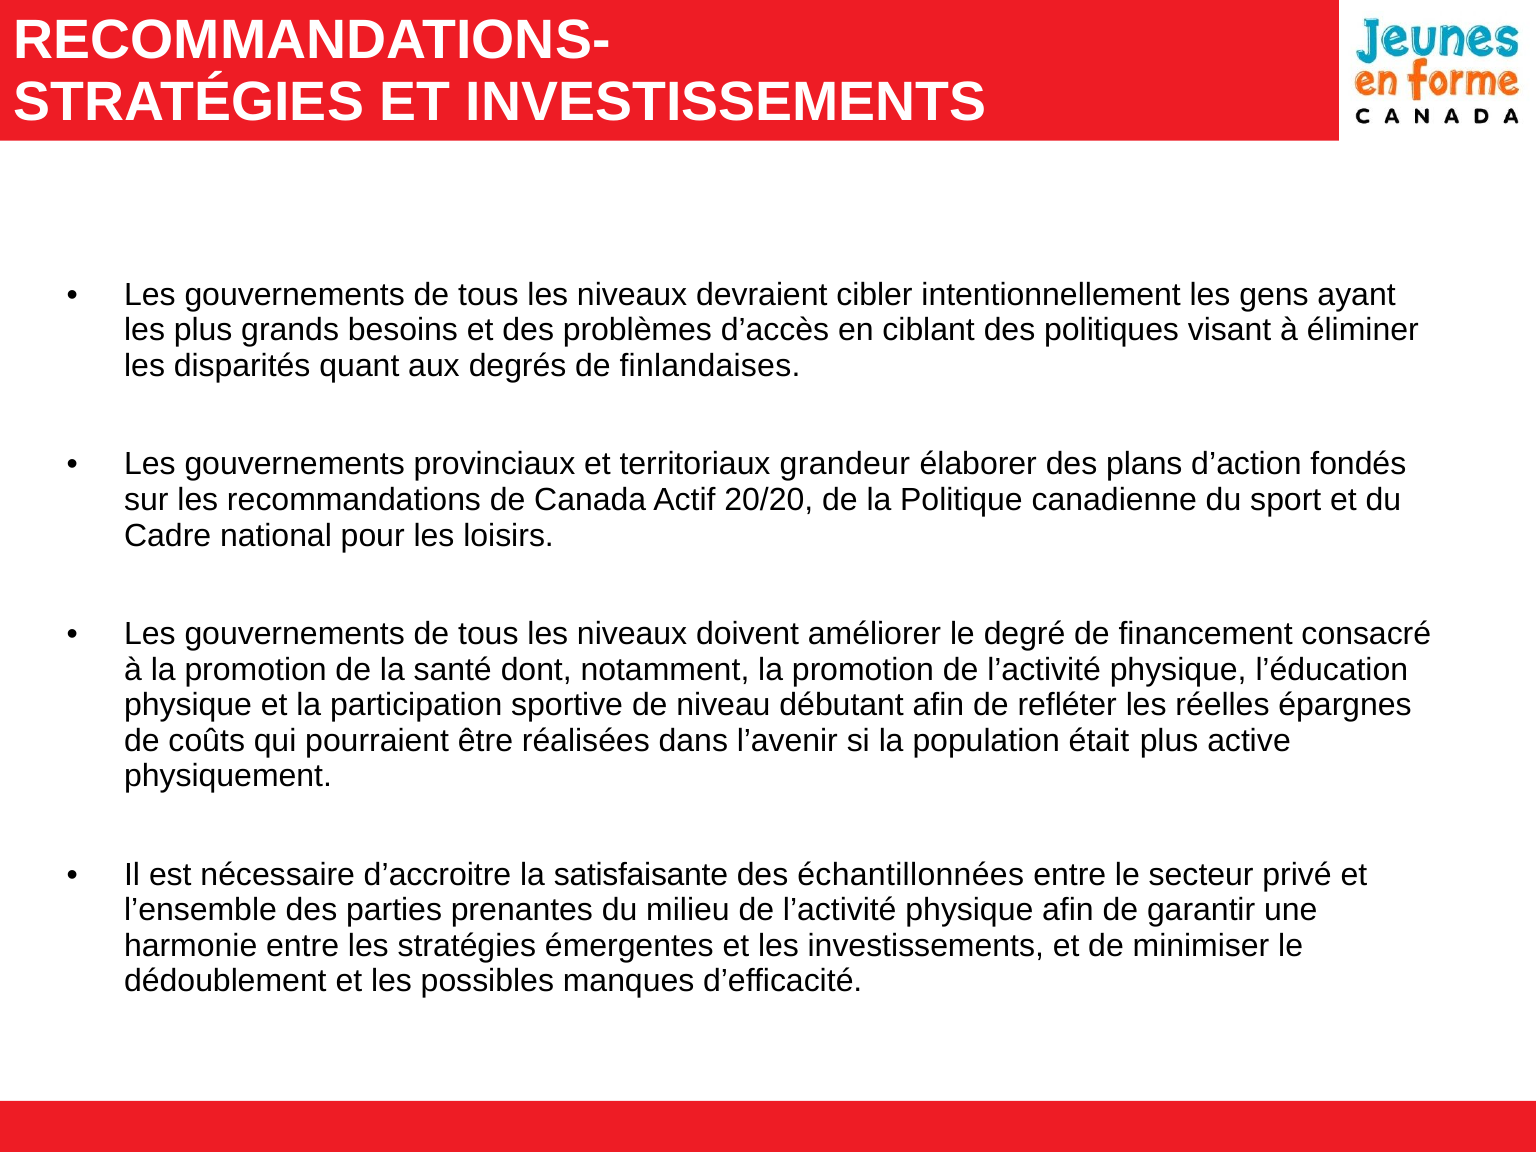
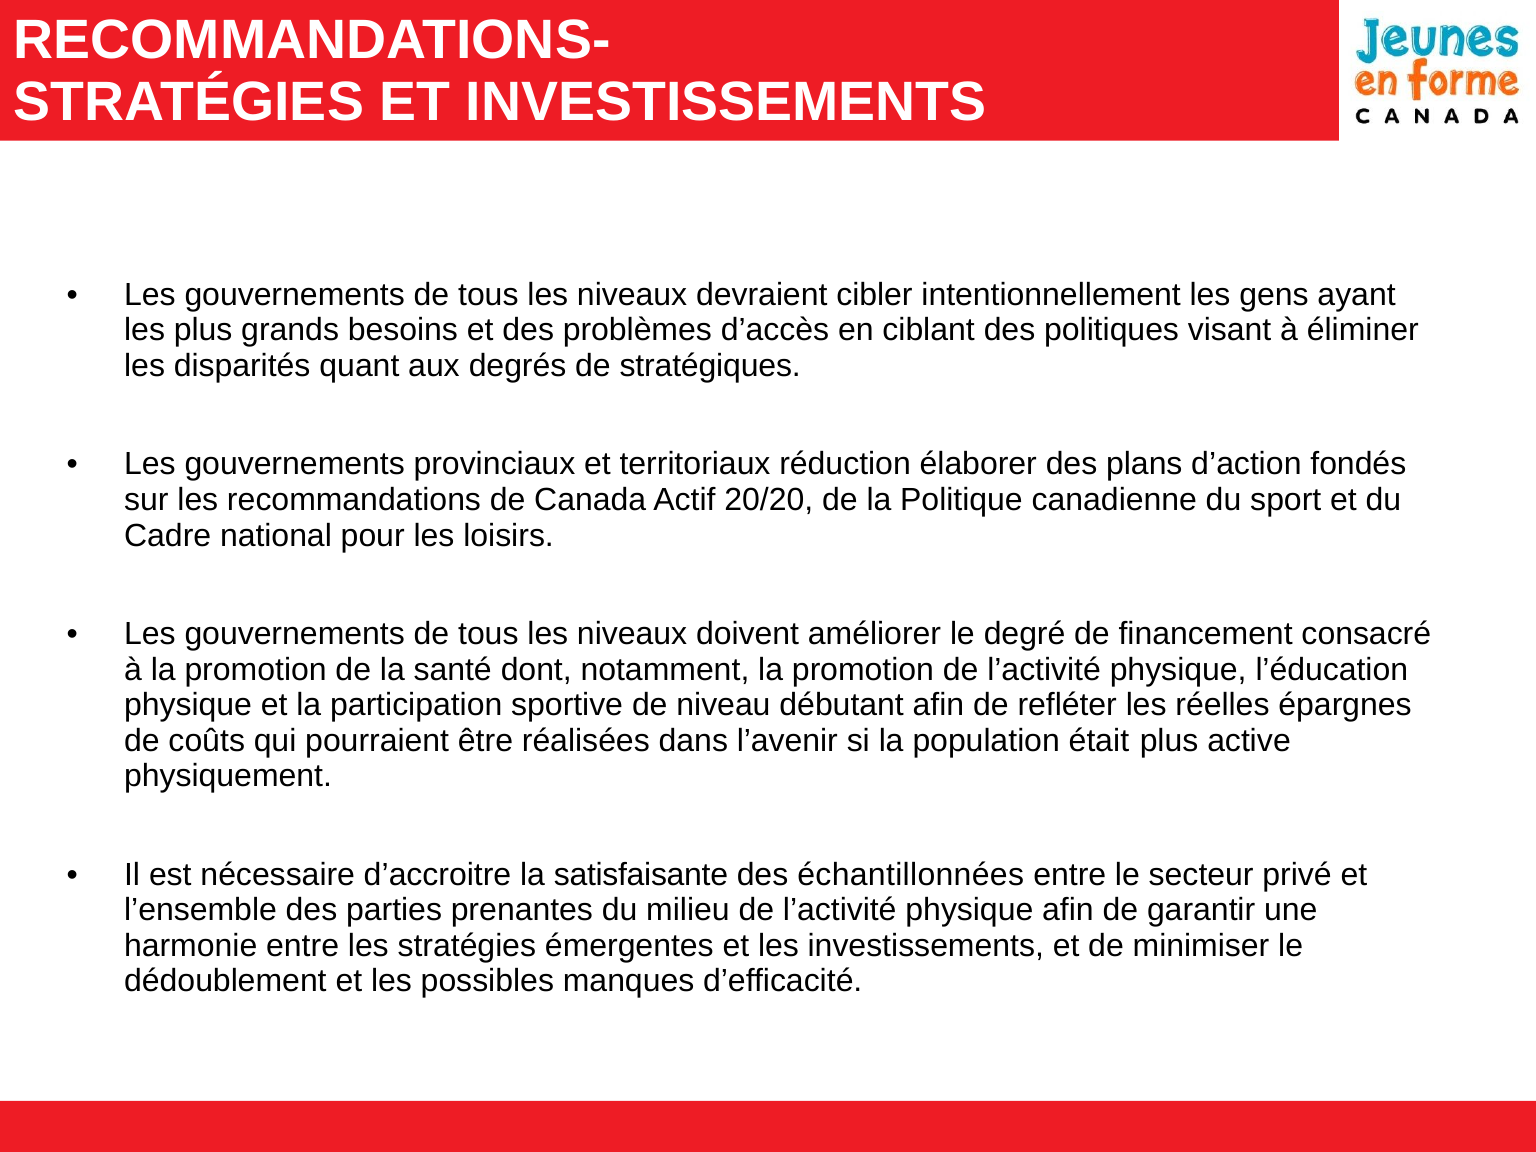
finlandaises: finlandaises -> stratégiques (710, 366)
grandeur: grandeur -> réduction (845, 464)
